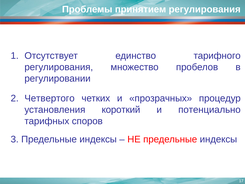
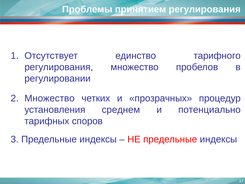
Четвертого: Четвертого -> Множество (50, 98)
короткий: короткий -> среднем (121, 110)
